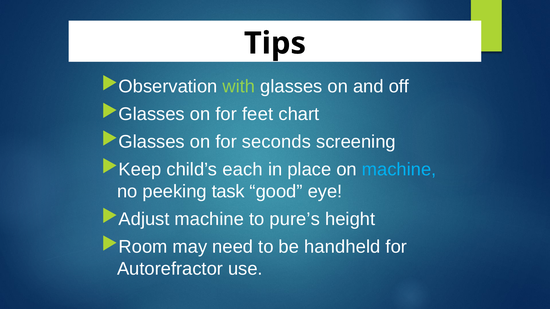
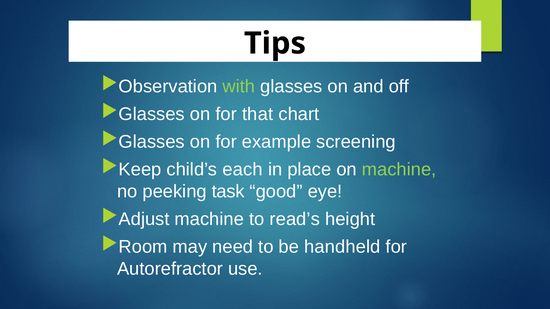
feet: feet -> that (258, 114)
seconds: seconds -> example (277, 142)
machine colour: light blue -> light green (399, 170)
pure’s: pure’s -> read’s (295, 219)
